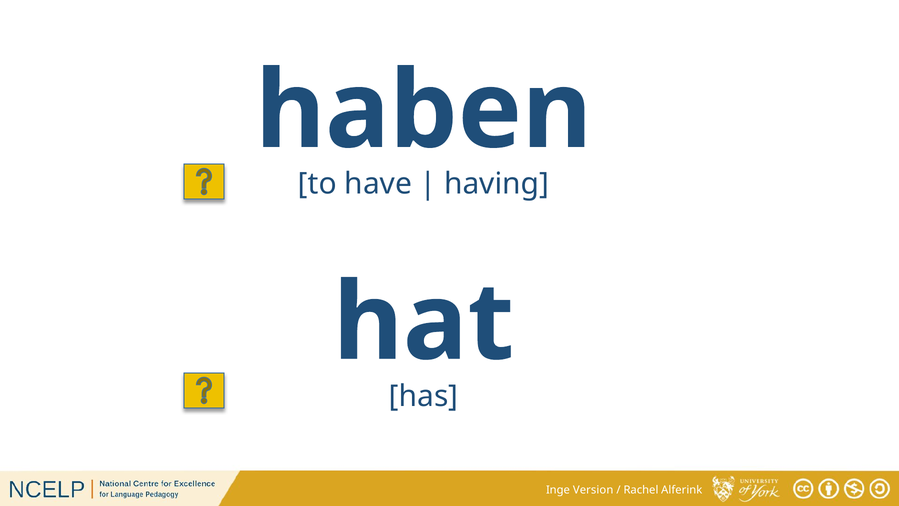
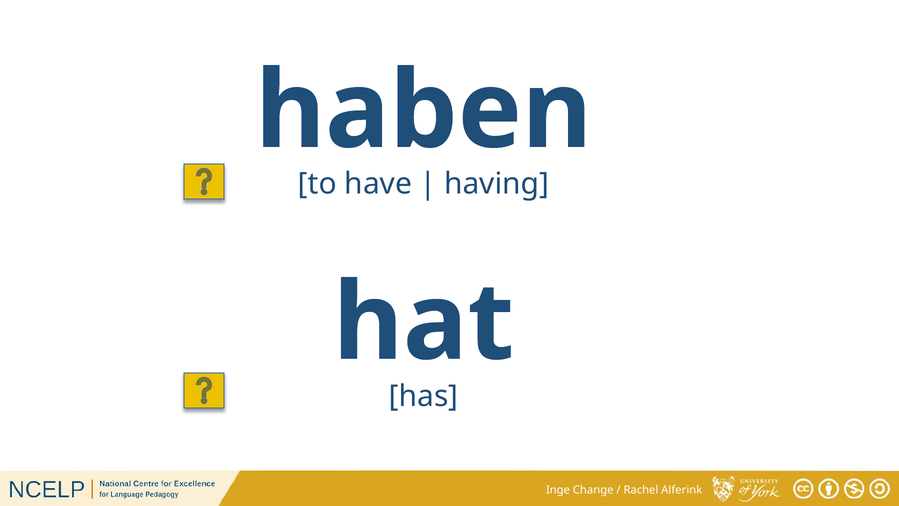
Version: Version -> Change (593, 490)
